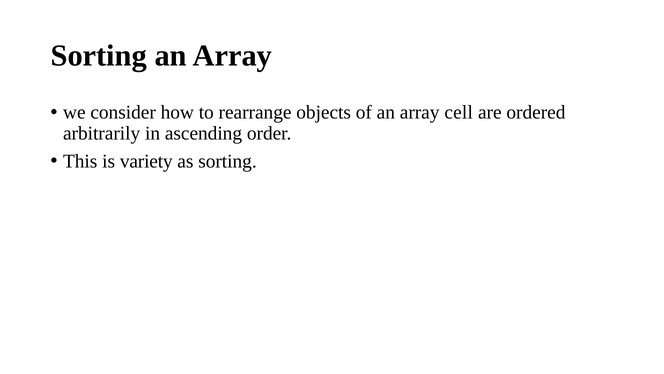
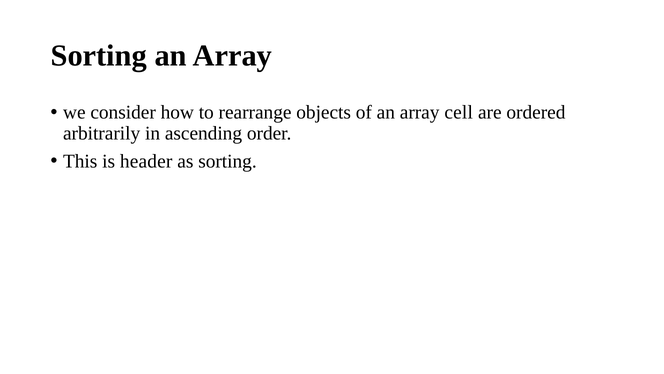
variety: variety -> header (146, 161)
